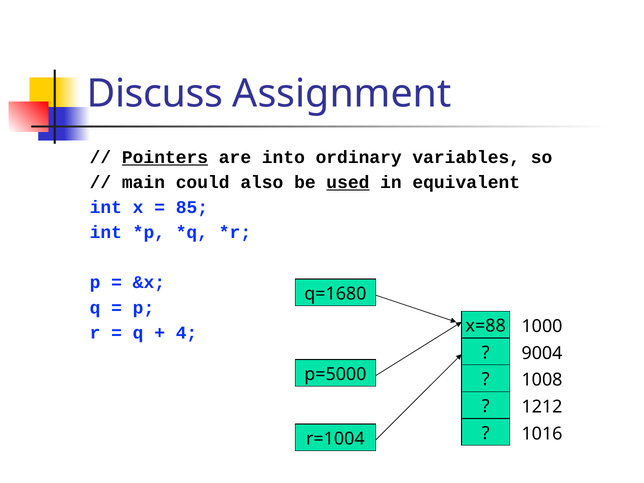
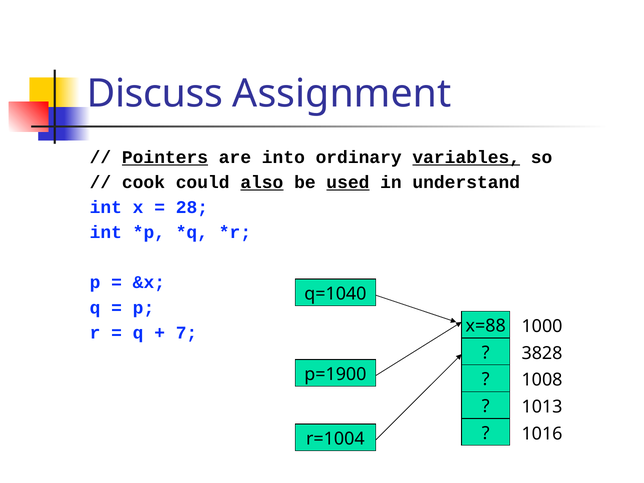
variables underline: none -> present (466, 157)
main: main -> cook (143, 182)
also underline: none -> present (262, 182)
equivalent: equivalent -> understand (466, 182)
85: 85 -> 28 (192, 207)
q=1680: q=1680 -> q=1040 (335, 294)
4: 4 -> 7 (186, 333)
9004: 9004 -> 3828 (542, 353)
p=5000: p=5000 -> p=1900 (335, 374)
1212: 1212 -> 1013 (542, 407)
